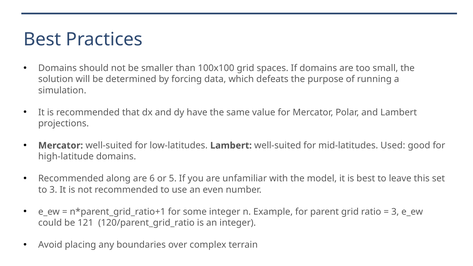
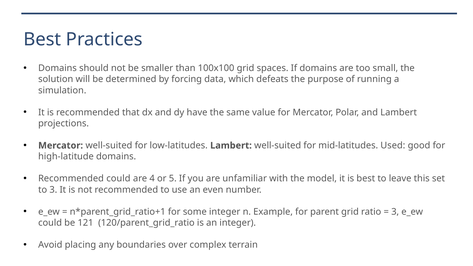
Recommended along: along -> could (118, 179)
6: 6 -> 4 (152, 179)
